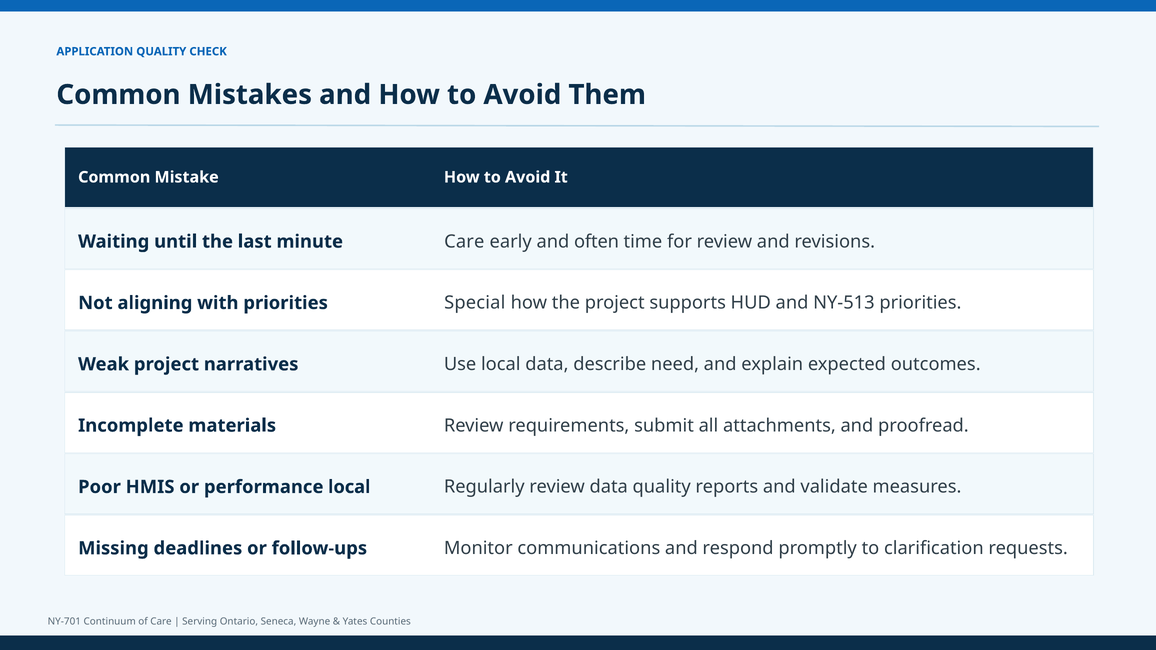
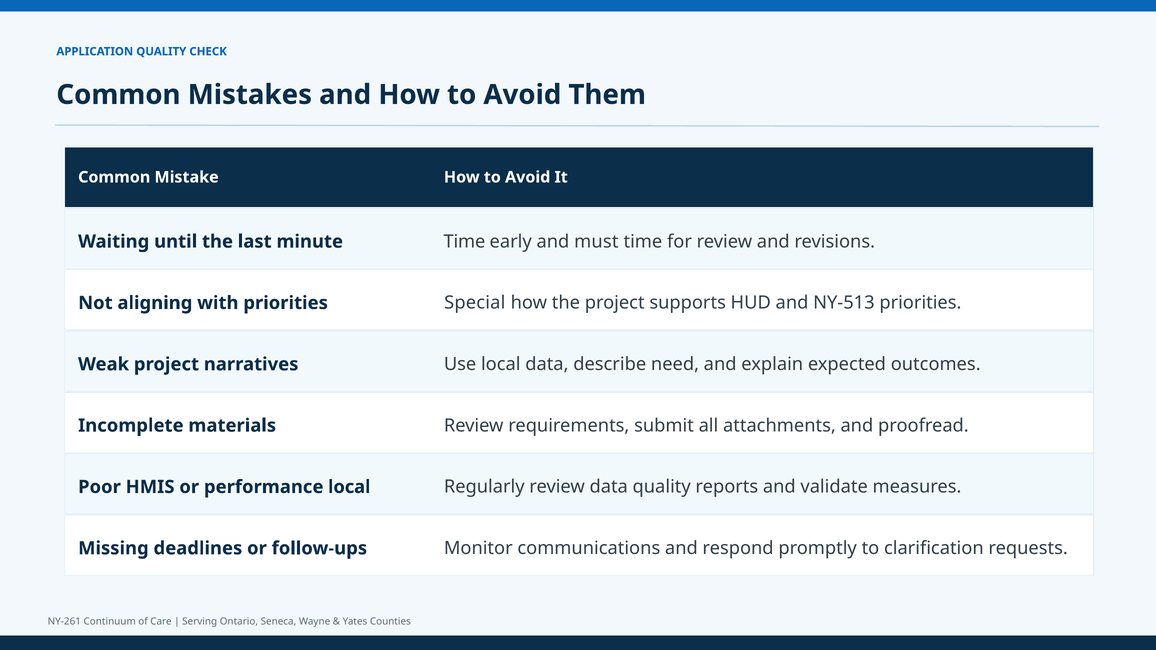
minute Care: Care -> Time (464, 242)
often: often -> must (596, 242)
NY-701: NY-701 -> NY-261 (64, 622)
